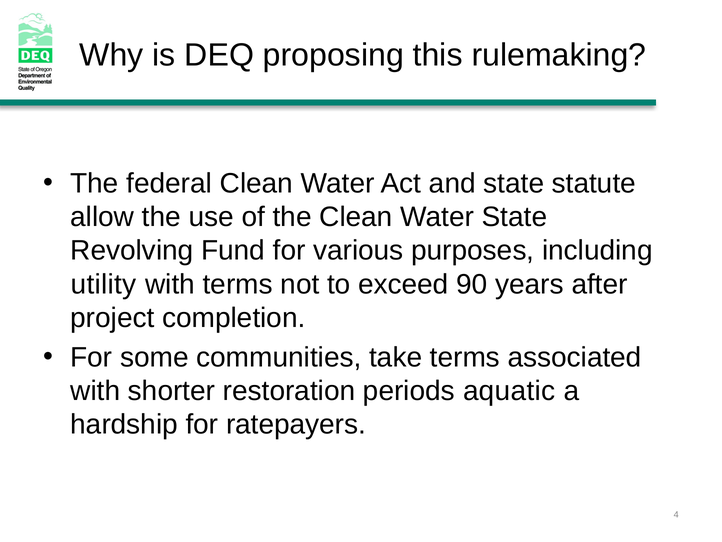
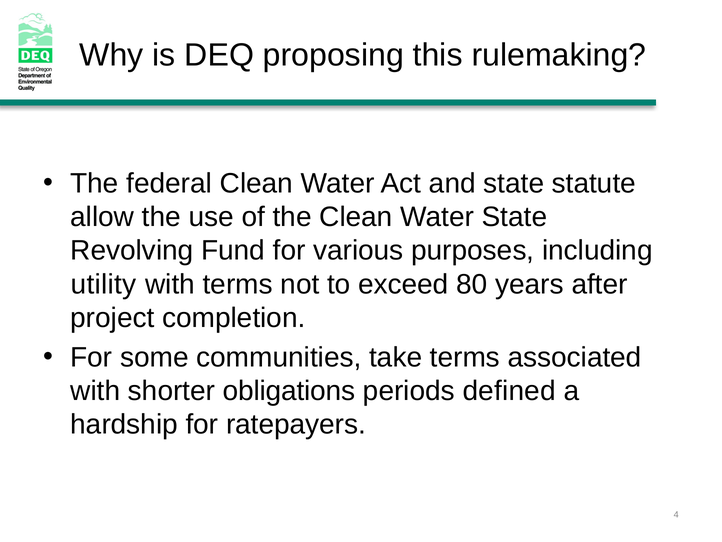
90: 90 -> 80 (472, 284)
restoration: restoration -> obligations (289, 391)
aquatic: aquatic -> defined (509, 391)
